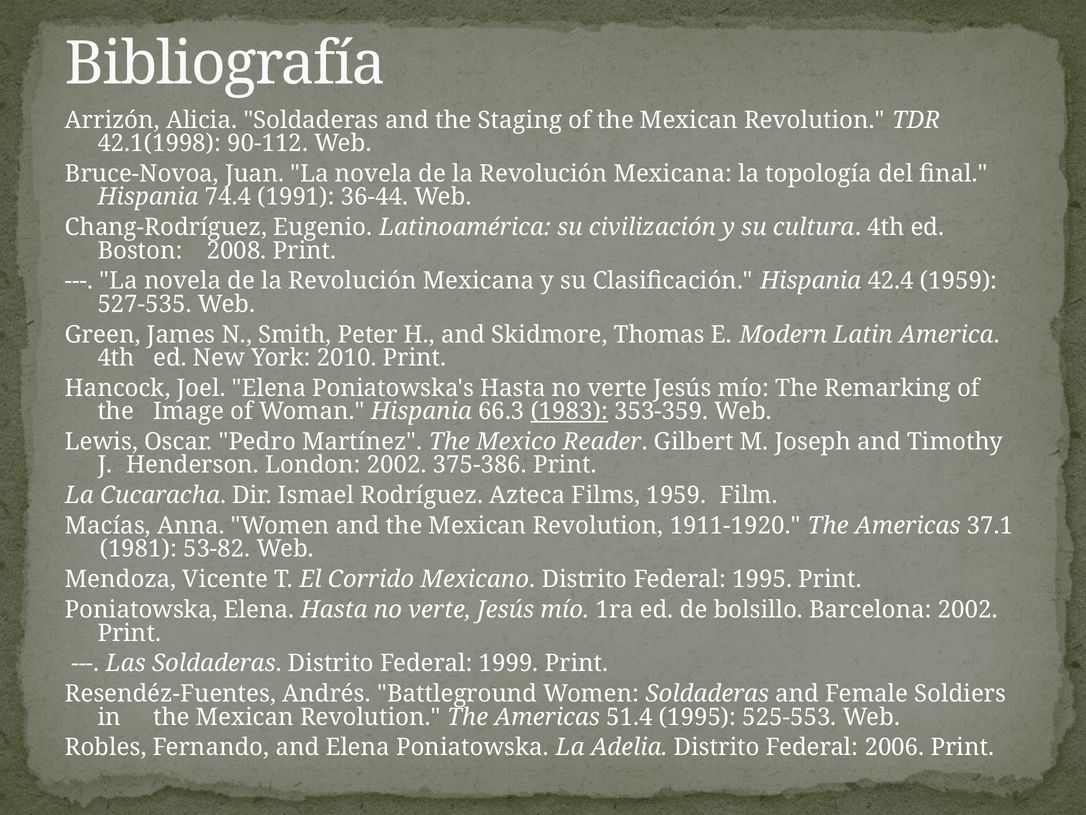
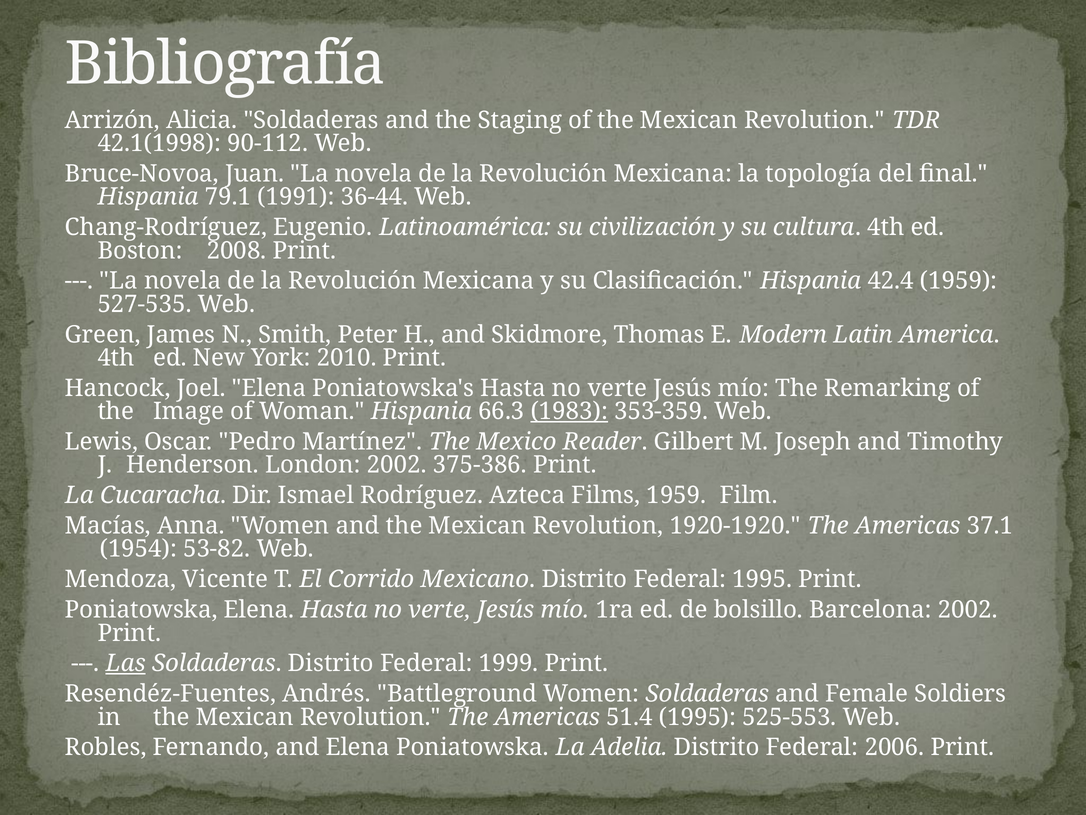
74.4: 74.4 -> 79.1 (228, 197)
1911-1920: 1911-1920 -> 1920-1920 (735, 526)
1981: 1981 -> 1954 (138, 549)
Las underline: none -> present (126, 663)
